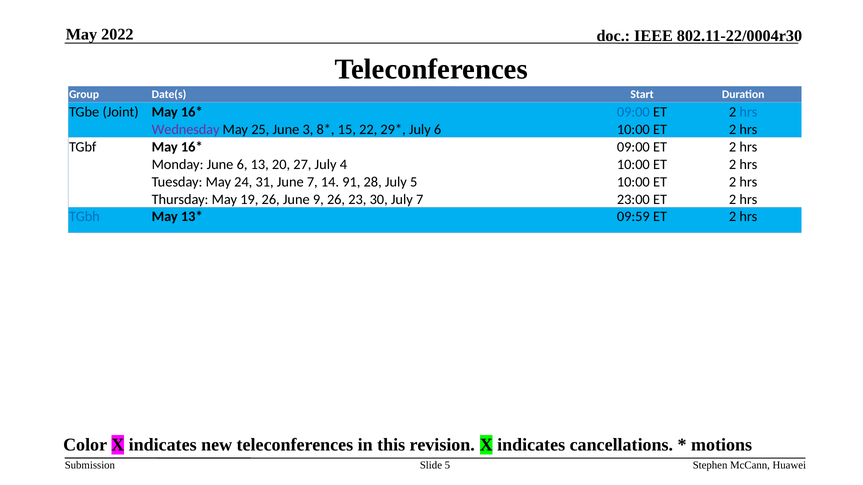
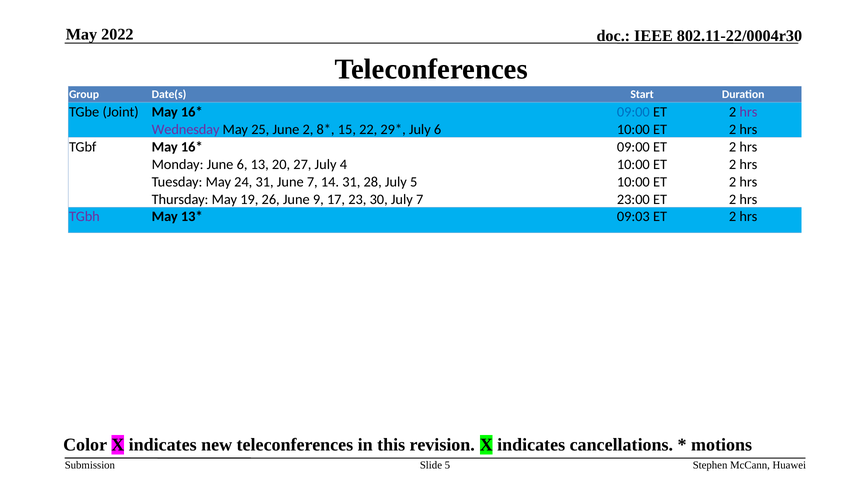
hrs colour: blue -> purple (748, 112)
June 3: 3 -> 2 (308, 129)
14 91: 91 -> 31 (351, 182)
9 26: 26 -> 17 (336, 200)
TGbh colour: blue -> purple (84, 217)
09:59: 09:59 -> 09:03 (633, 217)
